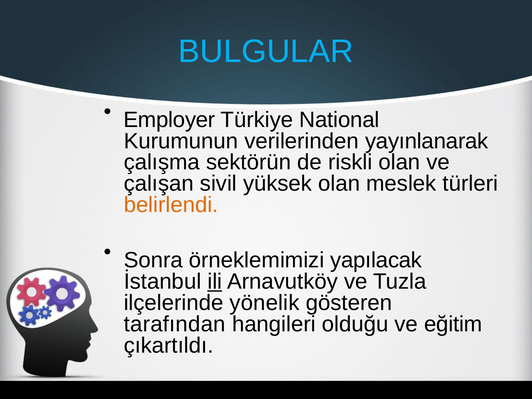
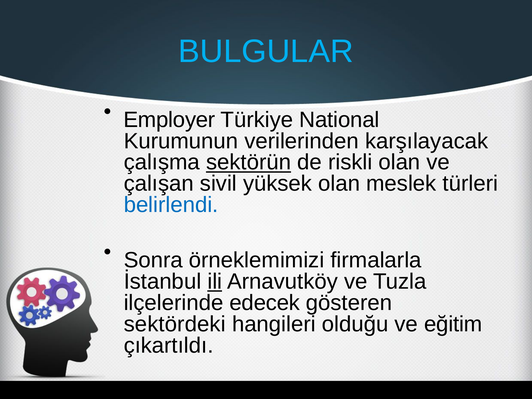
yayınlanarak: yayınlanarak -> karşılayacak (427, 141)
sektörün underline: none -> present (249, 162)
belirlendi colour: orange -> blue (171, 205)
yapılacak: yapılacak -> firmalarla (376, 260)
yönelik: yönelik -> edecek (265, 303)
tarafından: tarafından -> sektördeki (175, 324)
